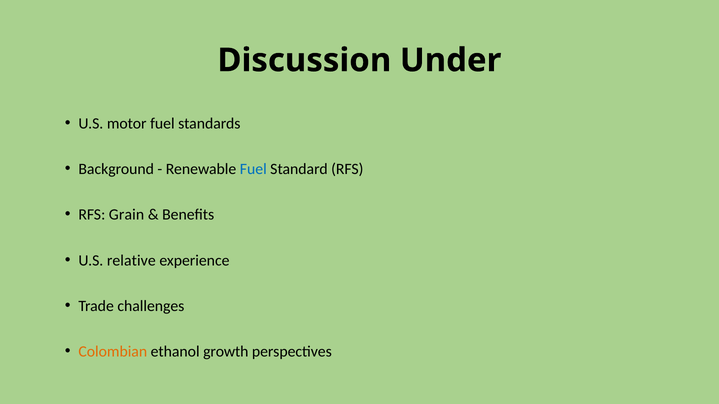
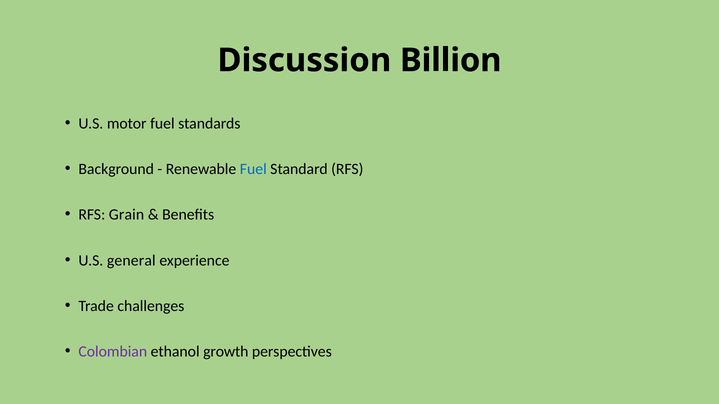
Under: Under -> Billion (451, 60)
relative: relative -> general (131, 261)
Colombian colour: orange -> purple (113, 352)
